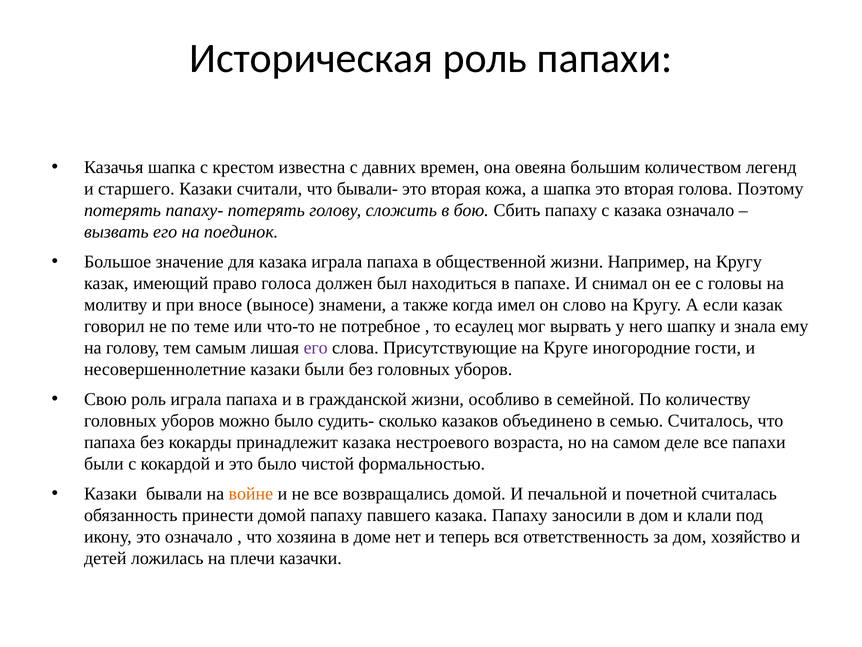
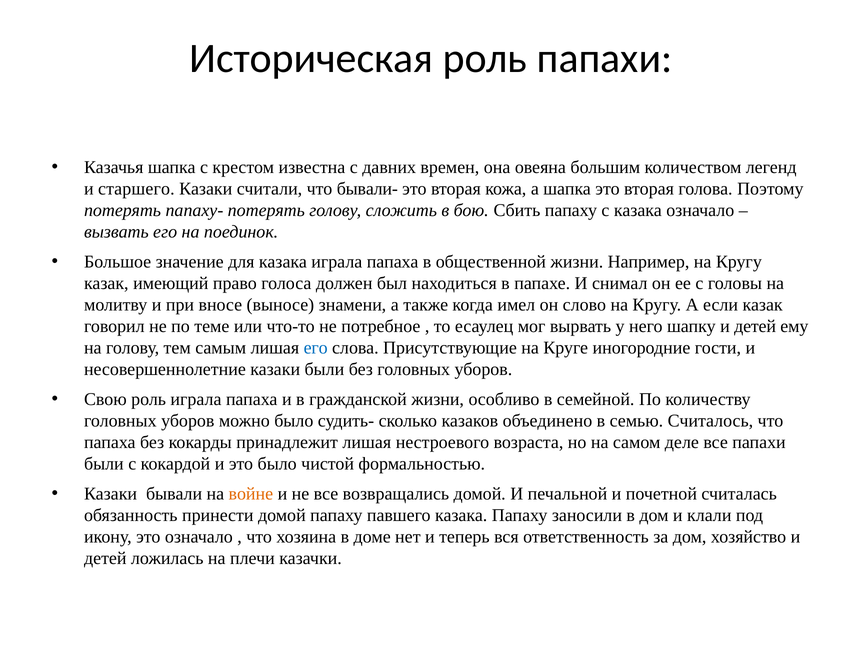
шапку и знала: знала -> детей (755, 326)
его colour: purple -> blue (316, 348)
принадлежит казака: казака -> лишая (367, 442)
